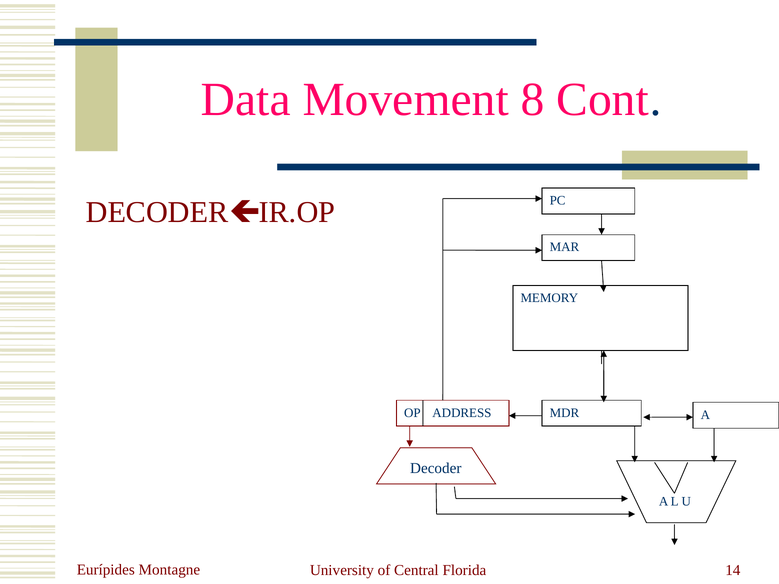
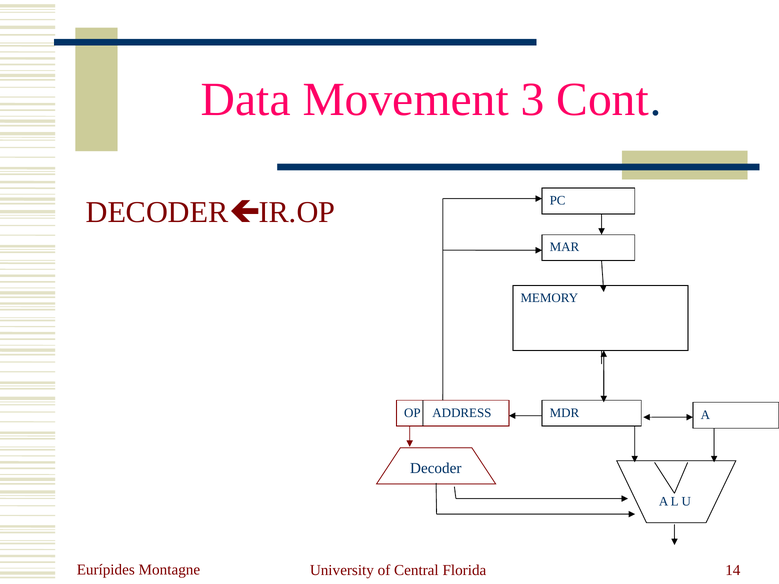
8: 8 -> 3 (533, 99)
